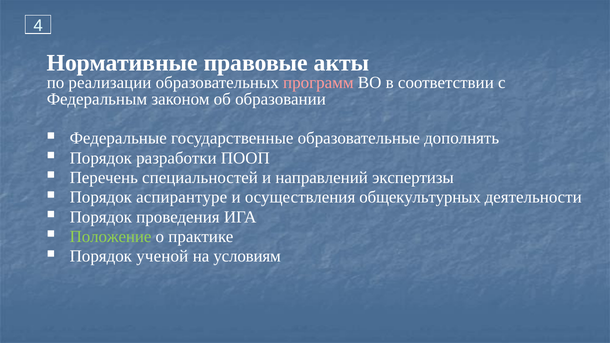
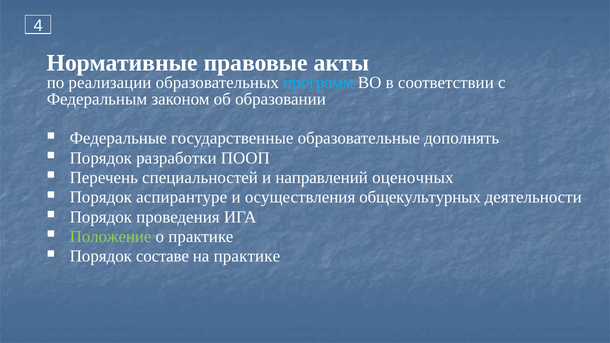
программ colour: pink -> light blue (318, 83)
экспертизы: экспертизы -> оценочных (413, 178)
ученой: ученой -> составе (162, 256)
на условиям: условиям -> практике (247, 256)
